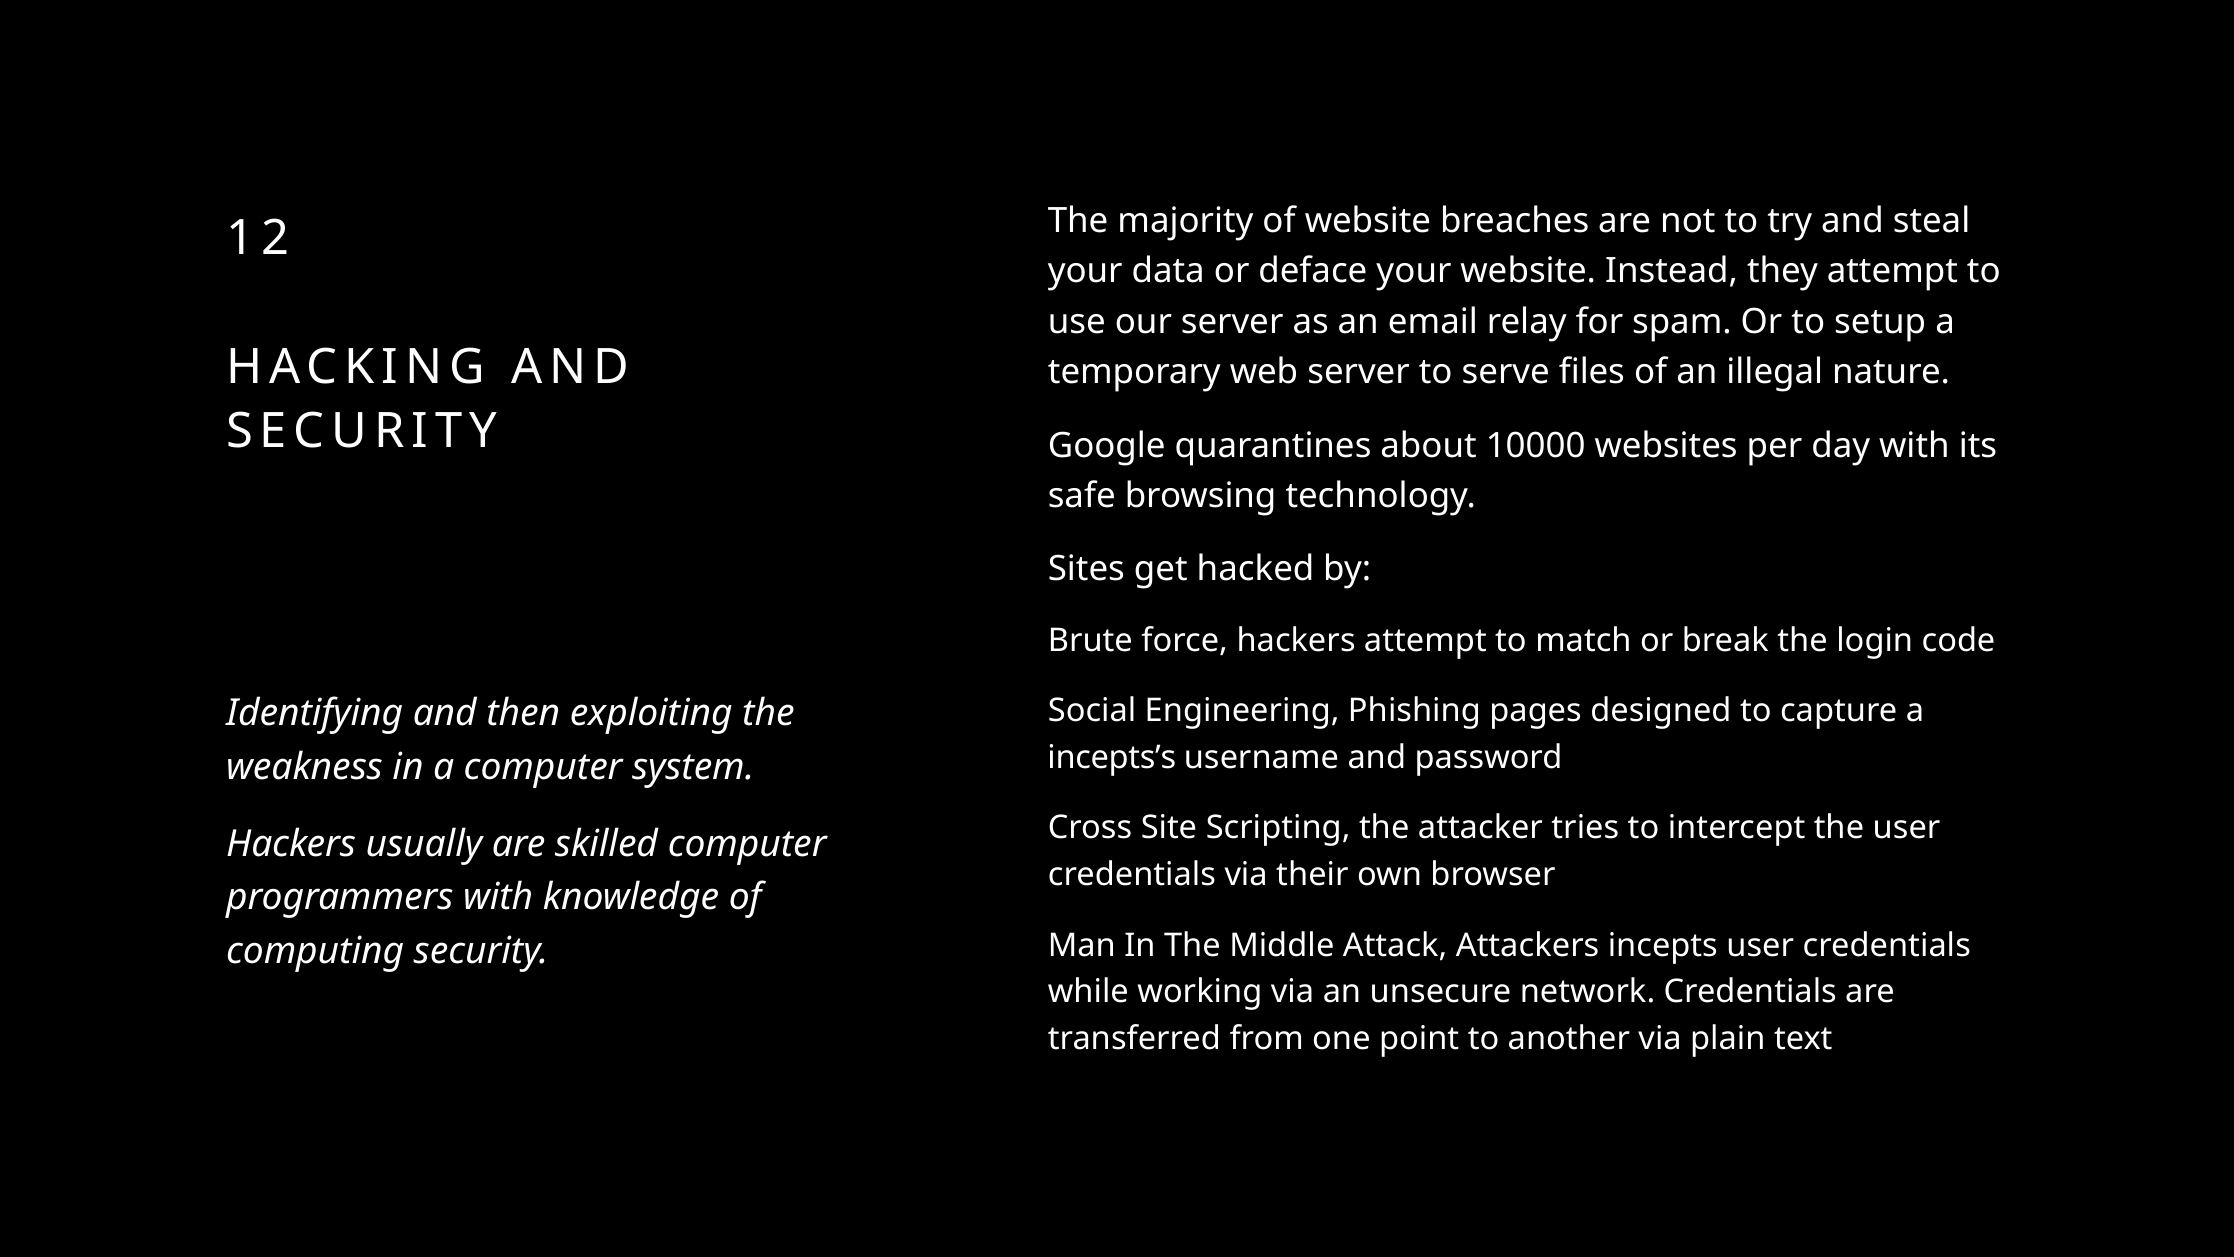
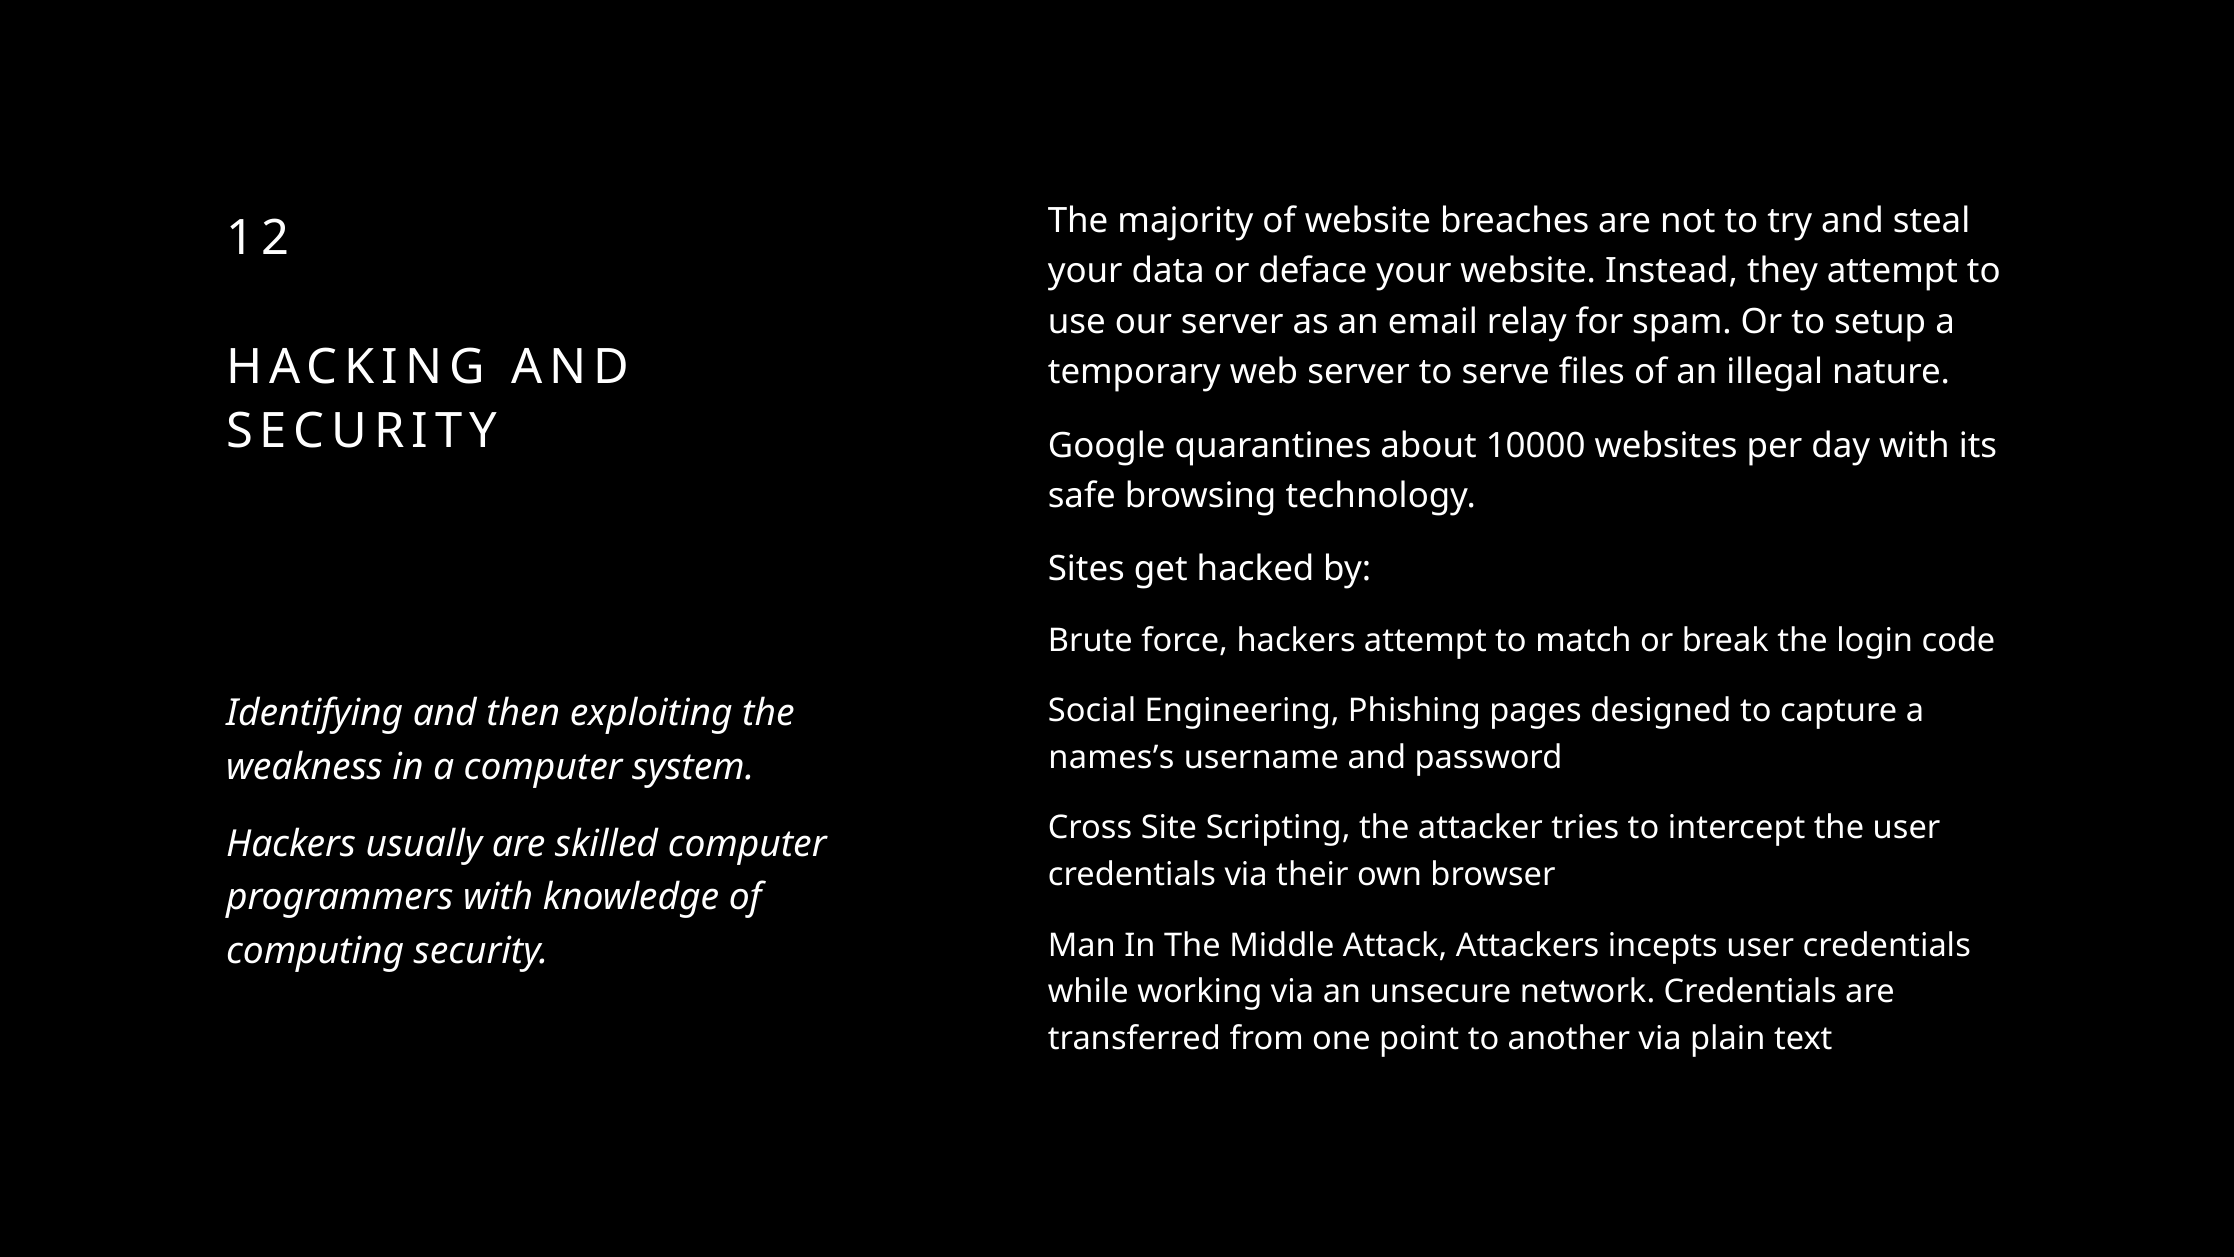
incepts’s: incepts’s -> names’s (1111, 758)
